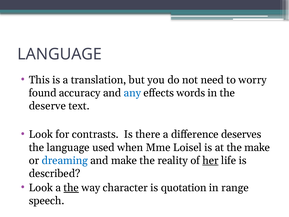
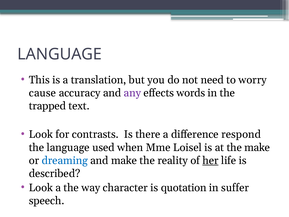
found: found -> cause (42, 93)
any colour: blue -> purple (132, 93)
deserve: deserve -> trapped (47, 106)
deserves: deserves -> respond (241, 134)
the underline: present -> none (71, 188)
range: range -> suffer (235, 188)
